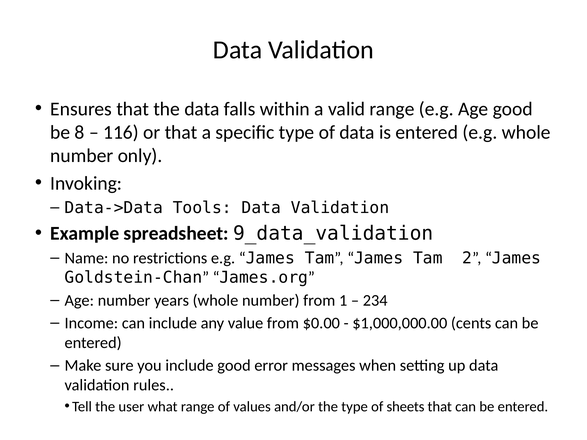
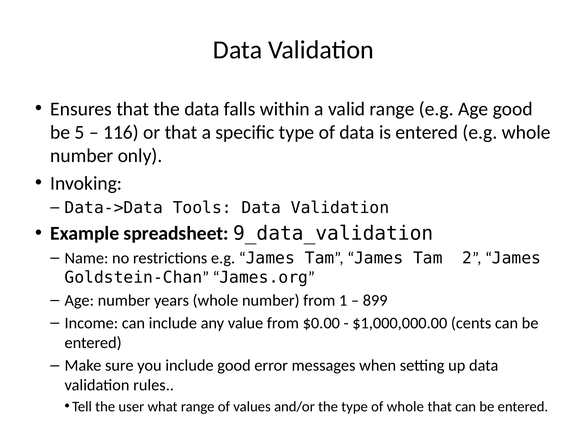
8: 8 -> 5 (80, 132)
234: 234 -> 899 (375, 301)
of sheets: sheets -> whole (405, 407)
